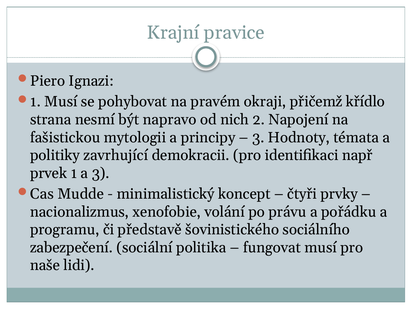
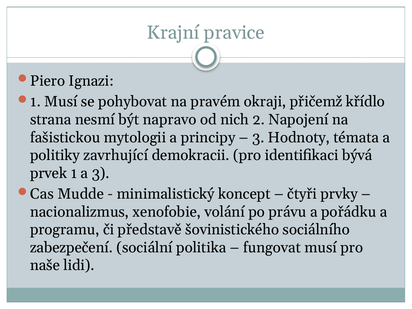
např: např -> bývá (357, 155)
